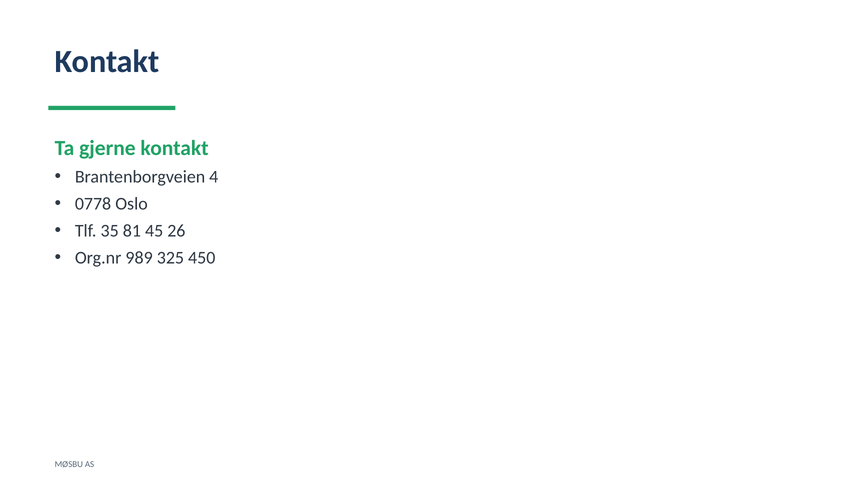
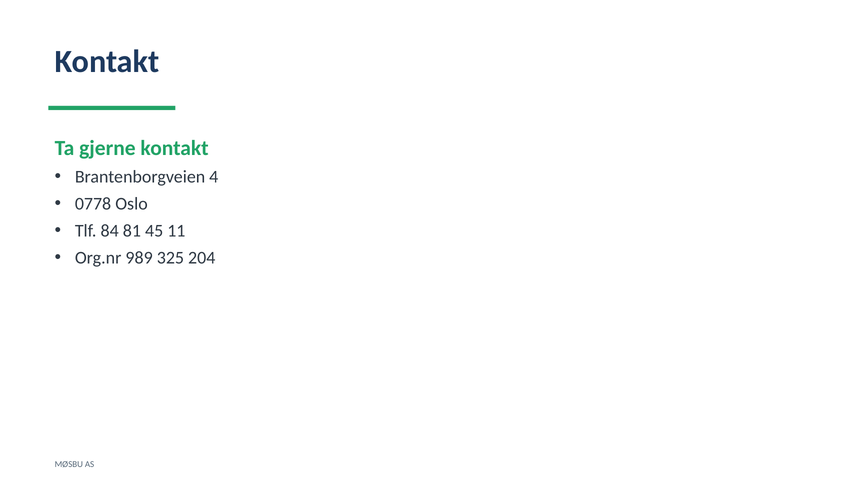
35: 35 -> 84 (110, 231)
26: 26 -> 11 (176, 231)
450: 450 -> 204 (202, 258)
